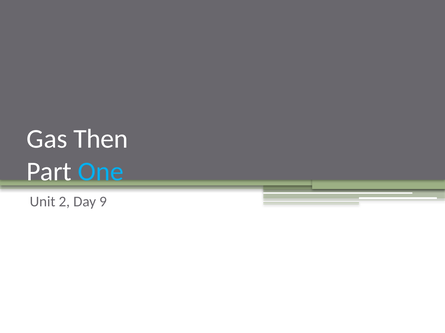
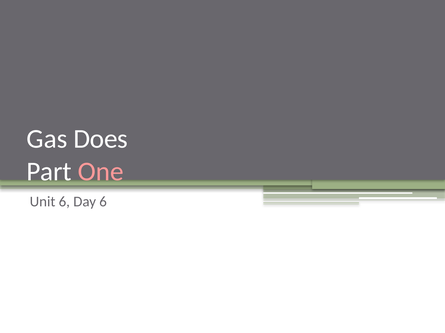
Then: Then -> Does (101, 139)
One colour: light blue -> pink (101, 172)
Unit 2: 2 -> 6 (64, 202)
Day 9: 9 -> 6 (103, 202)
